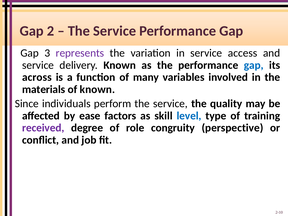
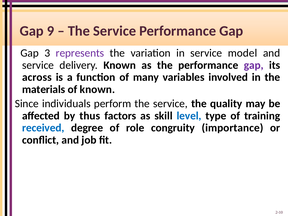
2: 2 -> 9 (51, 31)
access: access -> model (243, 53)
gap colour: blue -> purple (254, 65)
ease: ease -> thus (90, 116)
received colour: purple -> blue (43, 128)
perspective: perspective -> importance (232, 128)
